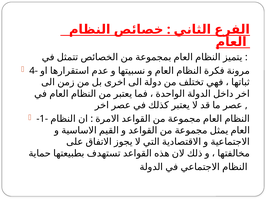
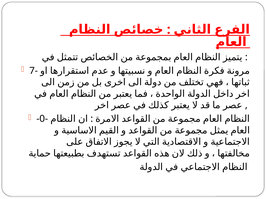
4-: 4- -> 7- (34, 71)
-1-: -1- -> -0- (42, 119)
